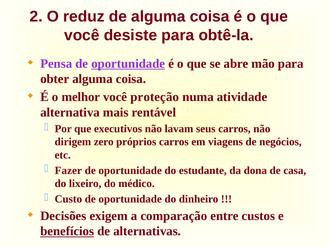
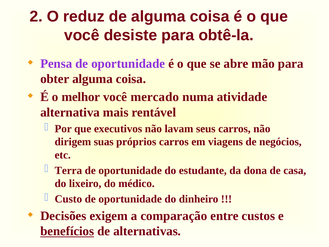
oportunidade underline: present -> none (128, 64)
proteção: proteção -> mercado (155, 97)
zero: zero -> suas (104, 142)
Fazer: Fazer -> Terra (68, 170)
